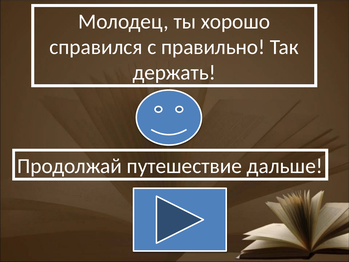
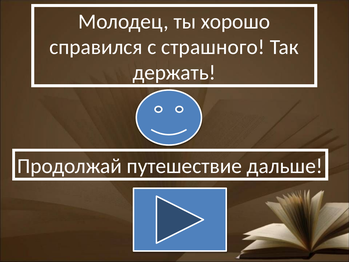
правильно: правильно -> страшного (213, 47)
